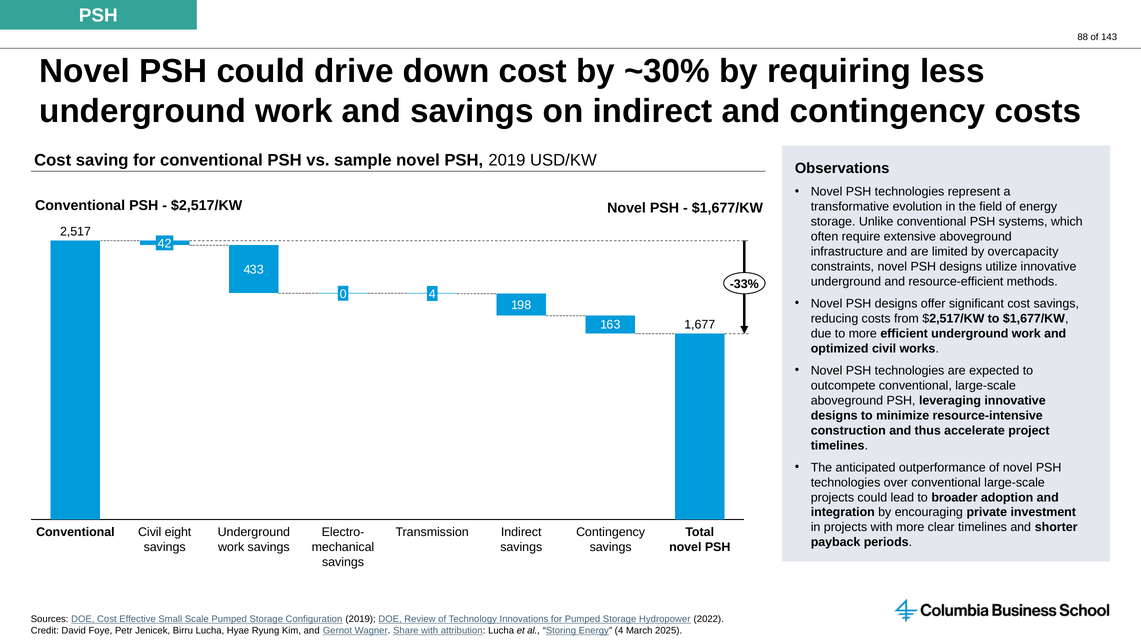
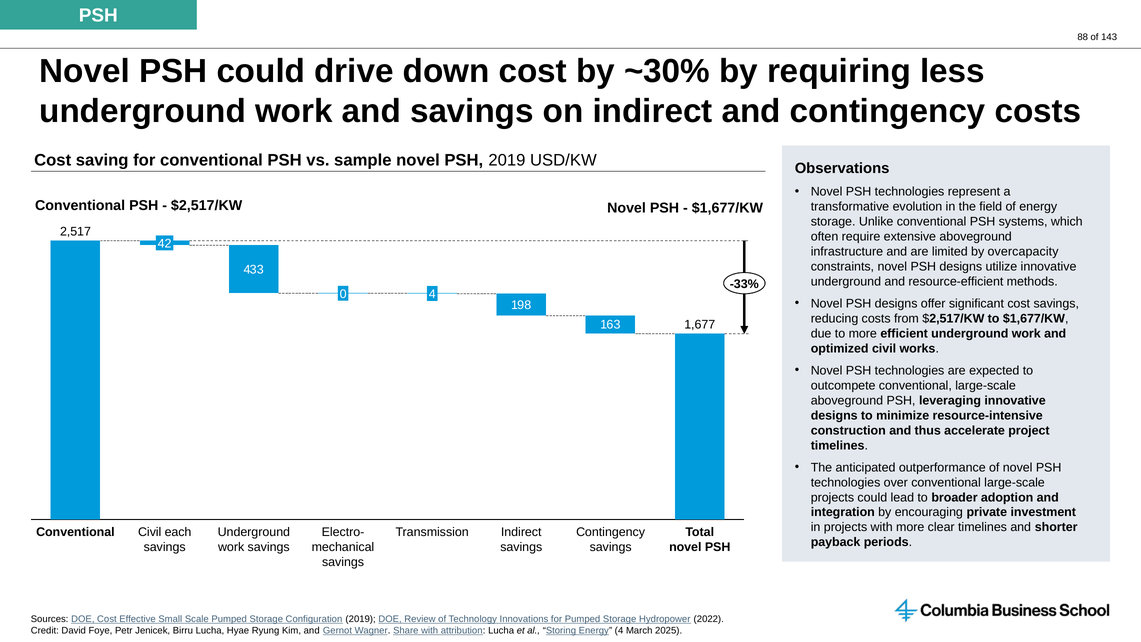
eight: eight -> each (178, 532)
